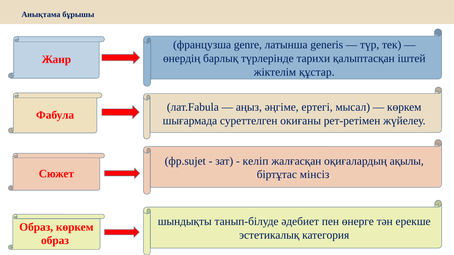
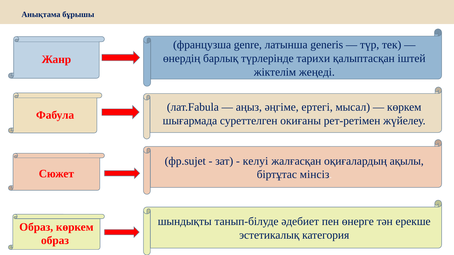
құстар: құстар -> жеңеді (317, 72)
келіп: келіп -> келуі (256, 161)
